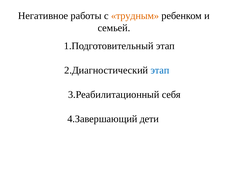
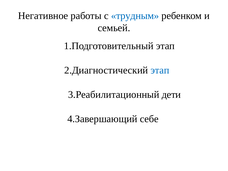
трудным colour: orange -> blue (135, 16)
себя: себя -> дети (171, 95)
дети: дети -> себе (149, 119)
